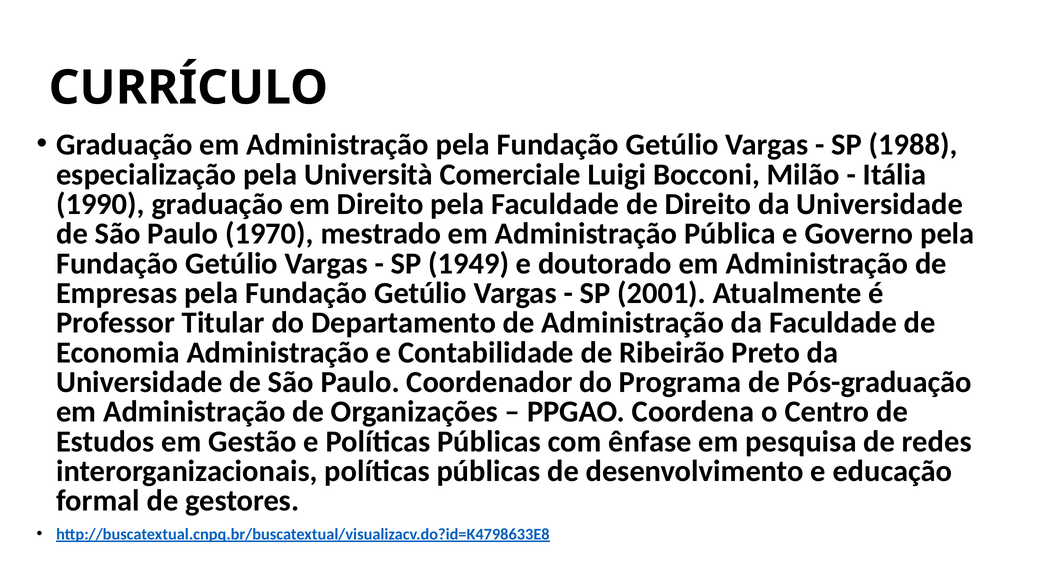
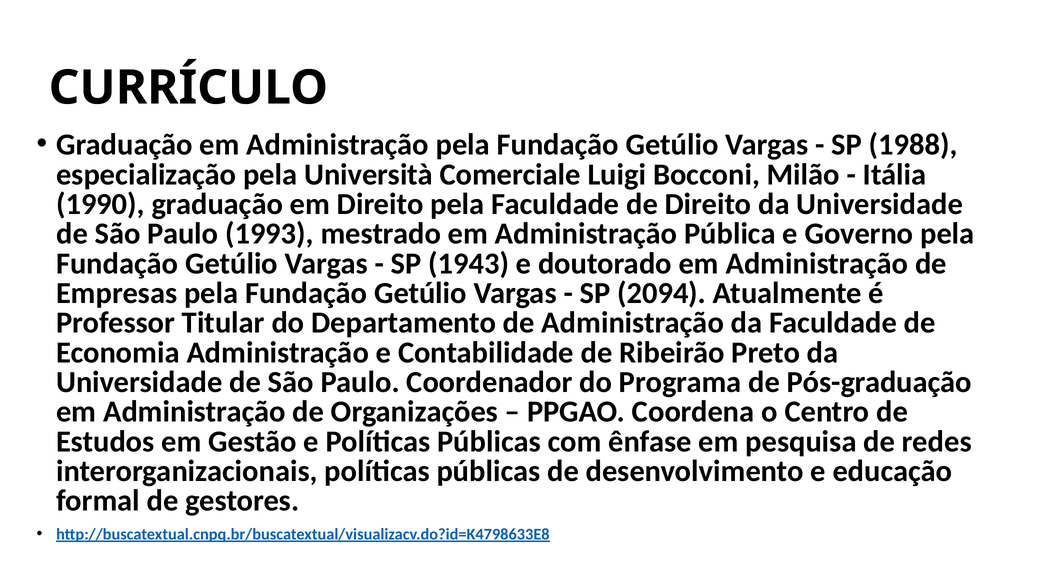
1970: 1970 -> 1993 (269, 234)
1949: 1949 -> 1943 (469, 264)
2001: 2001 -> 2094 (662, 293)
